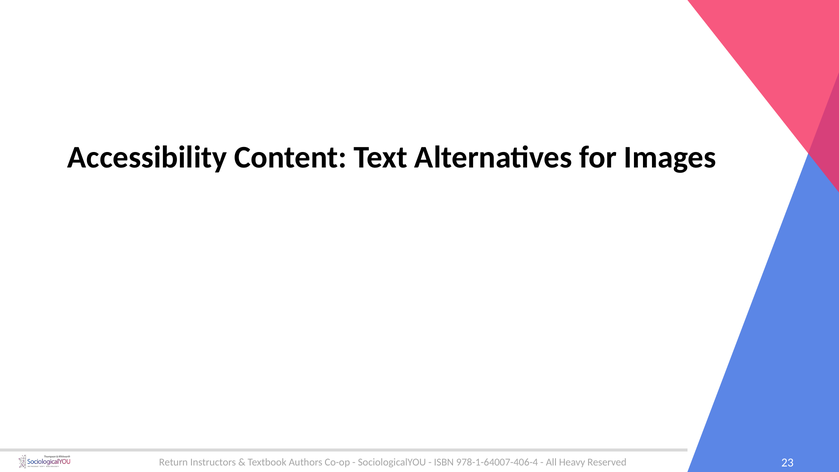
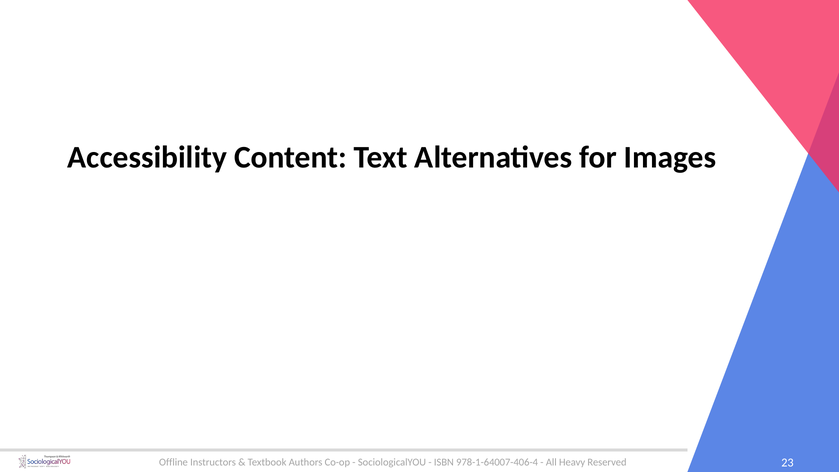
Return: Return -> Offline (173, 462)
